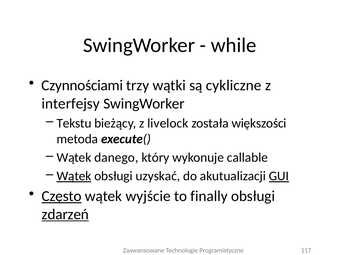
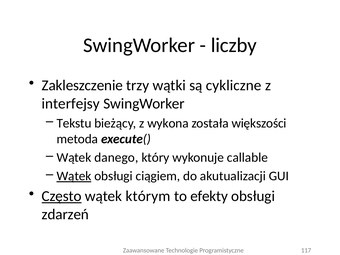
while: while -> liczby (234, 45)
Czynnościami: Czynnościami -> Zakleszczenie (82, 85)
livelock: livelock -> wykona (168, 123)
uzyskać: uzyskać -> ciągiem (158, 176)
GUI underline: present -> none (279, 176)
wyjście: wyjście -> którym (148, 196)
finally: finally -> efekty (209, 196)
zdarzeń underline: present -> none (65, 214)
